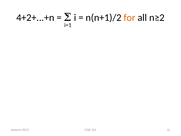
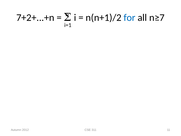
4+2+...+n: 4+2+...+n -> 7+2+...+n (35, 18)
for colour: orange -> blue (130, 18)
n≥2: n≥2 -> n≥7 (157, 18)
